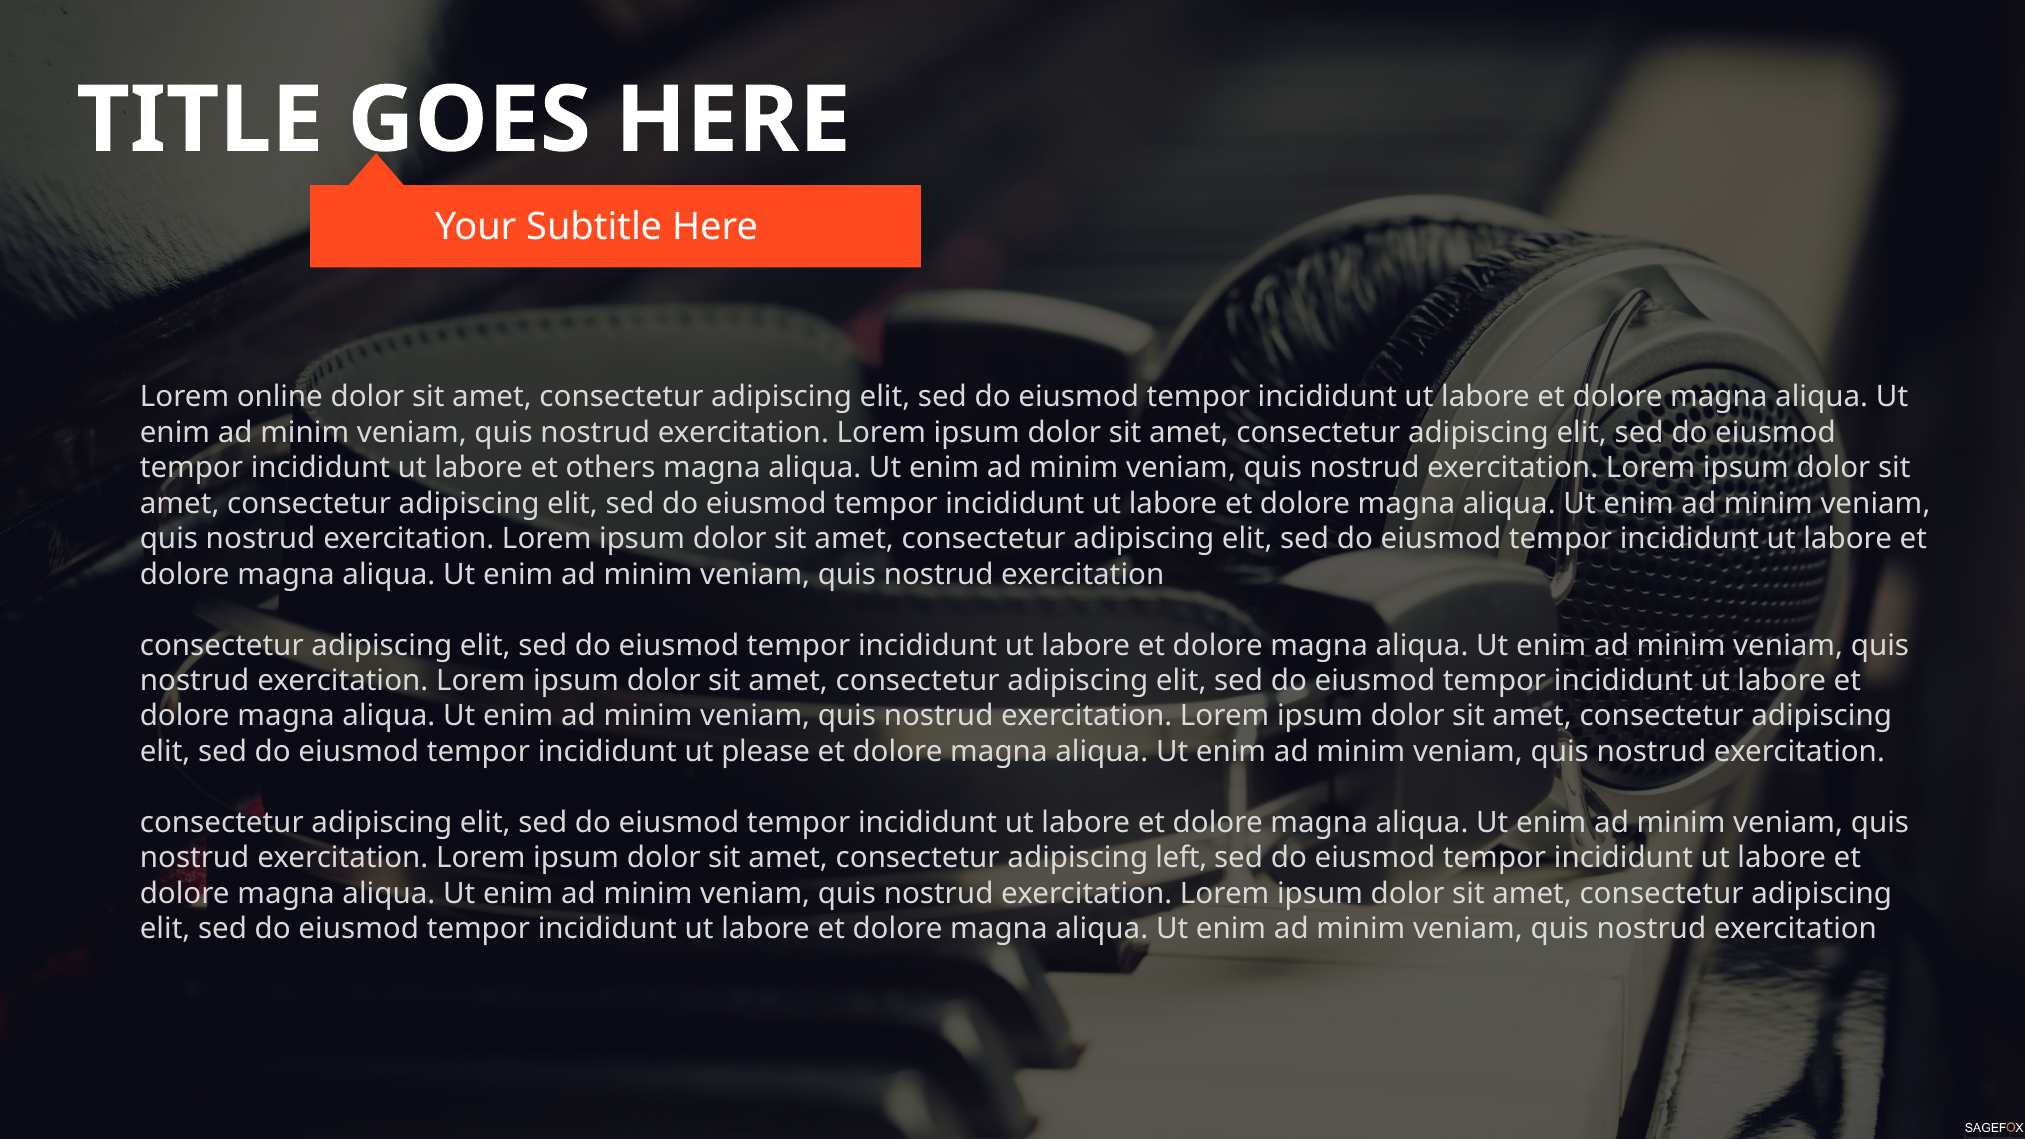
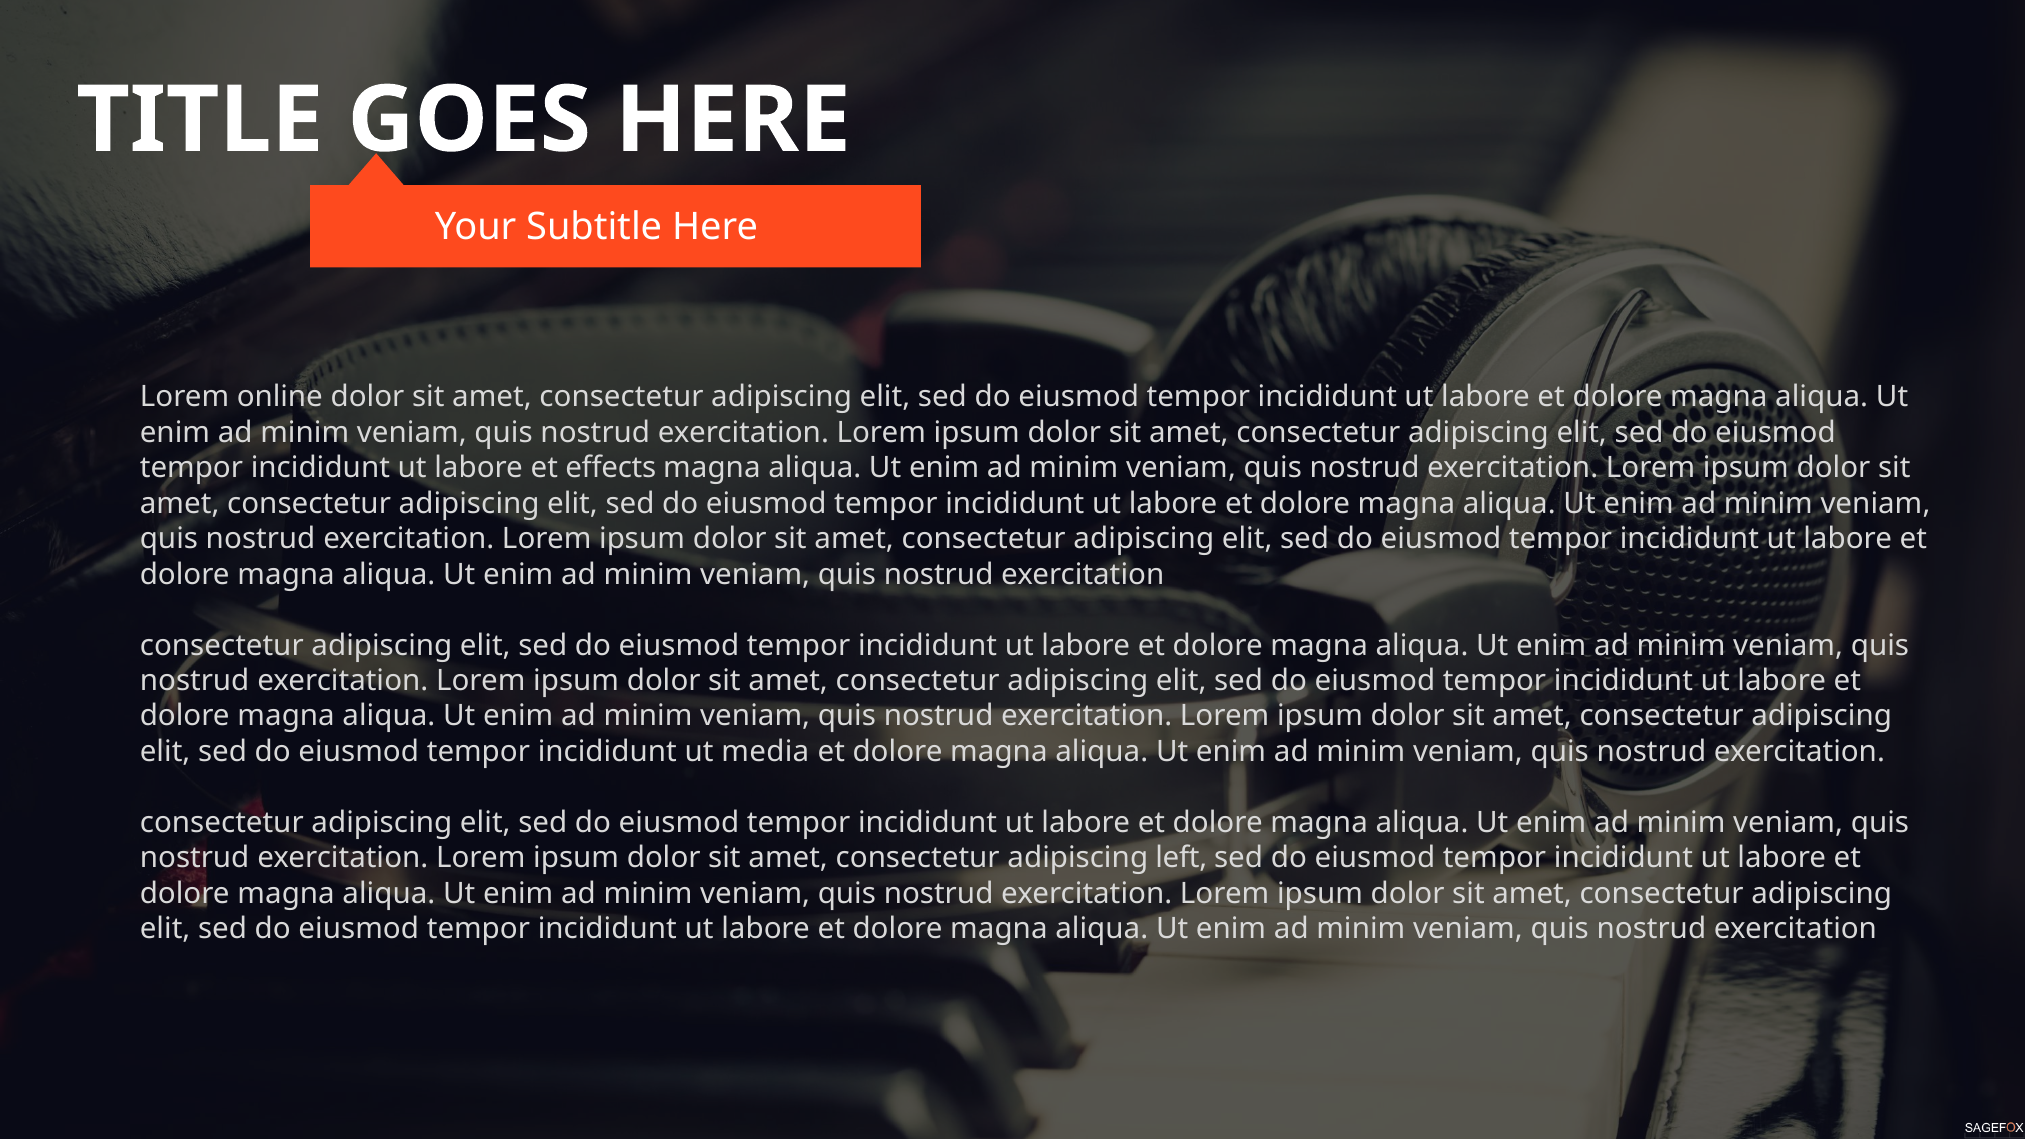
others: others -> effects (611, 468)
please: please -> media (765, 752)
